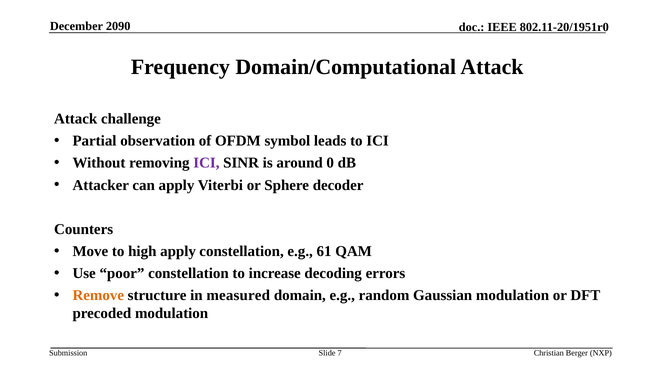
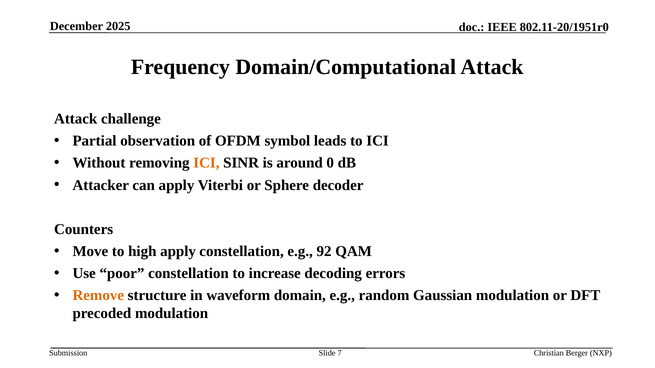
2090: 2090 -> 2025 (118, 26)
ICI colour: purple -> orange (206, 163)
61: 61 -> 92 (324, 252)
measured: measured -> waveform (238, 296)
